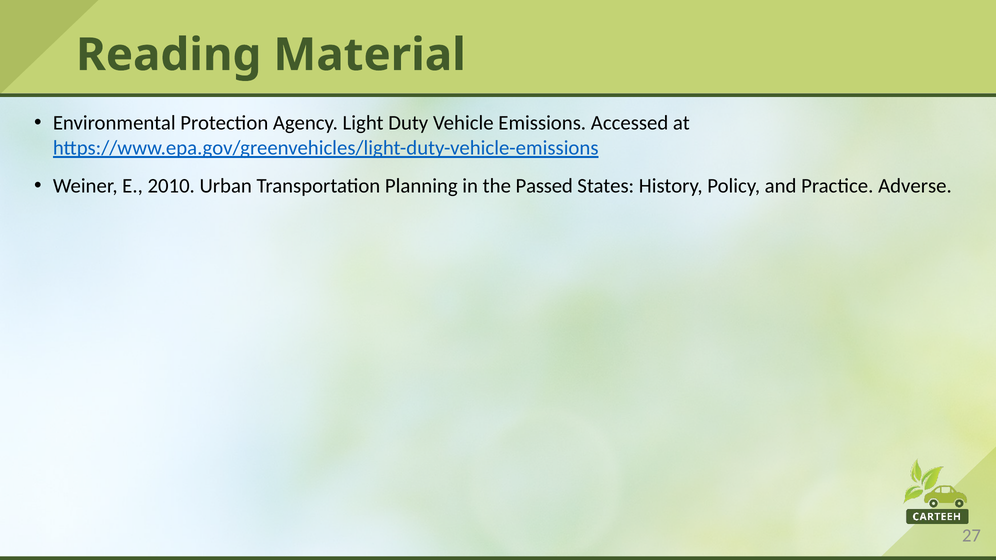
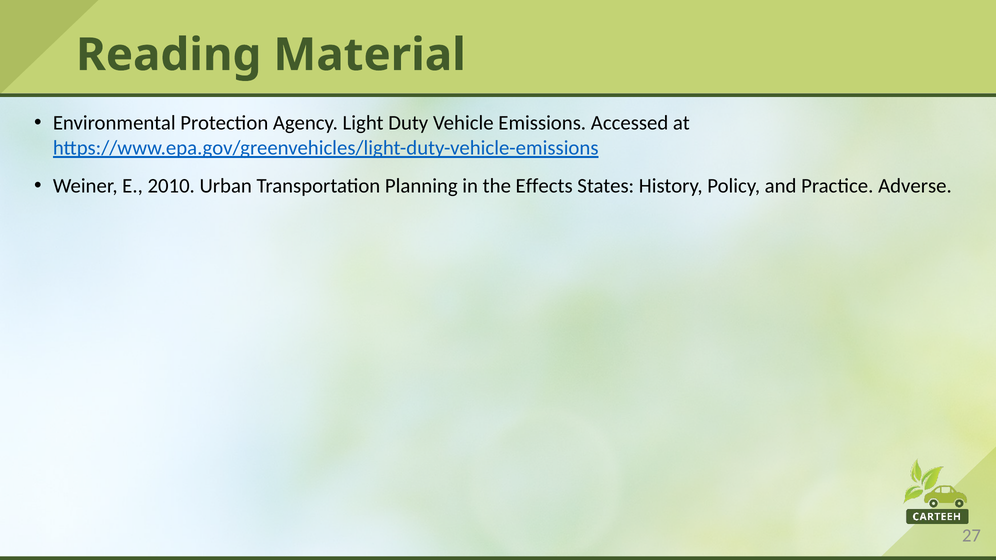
Passed: Passed -> Effects (544, 186)
